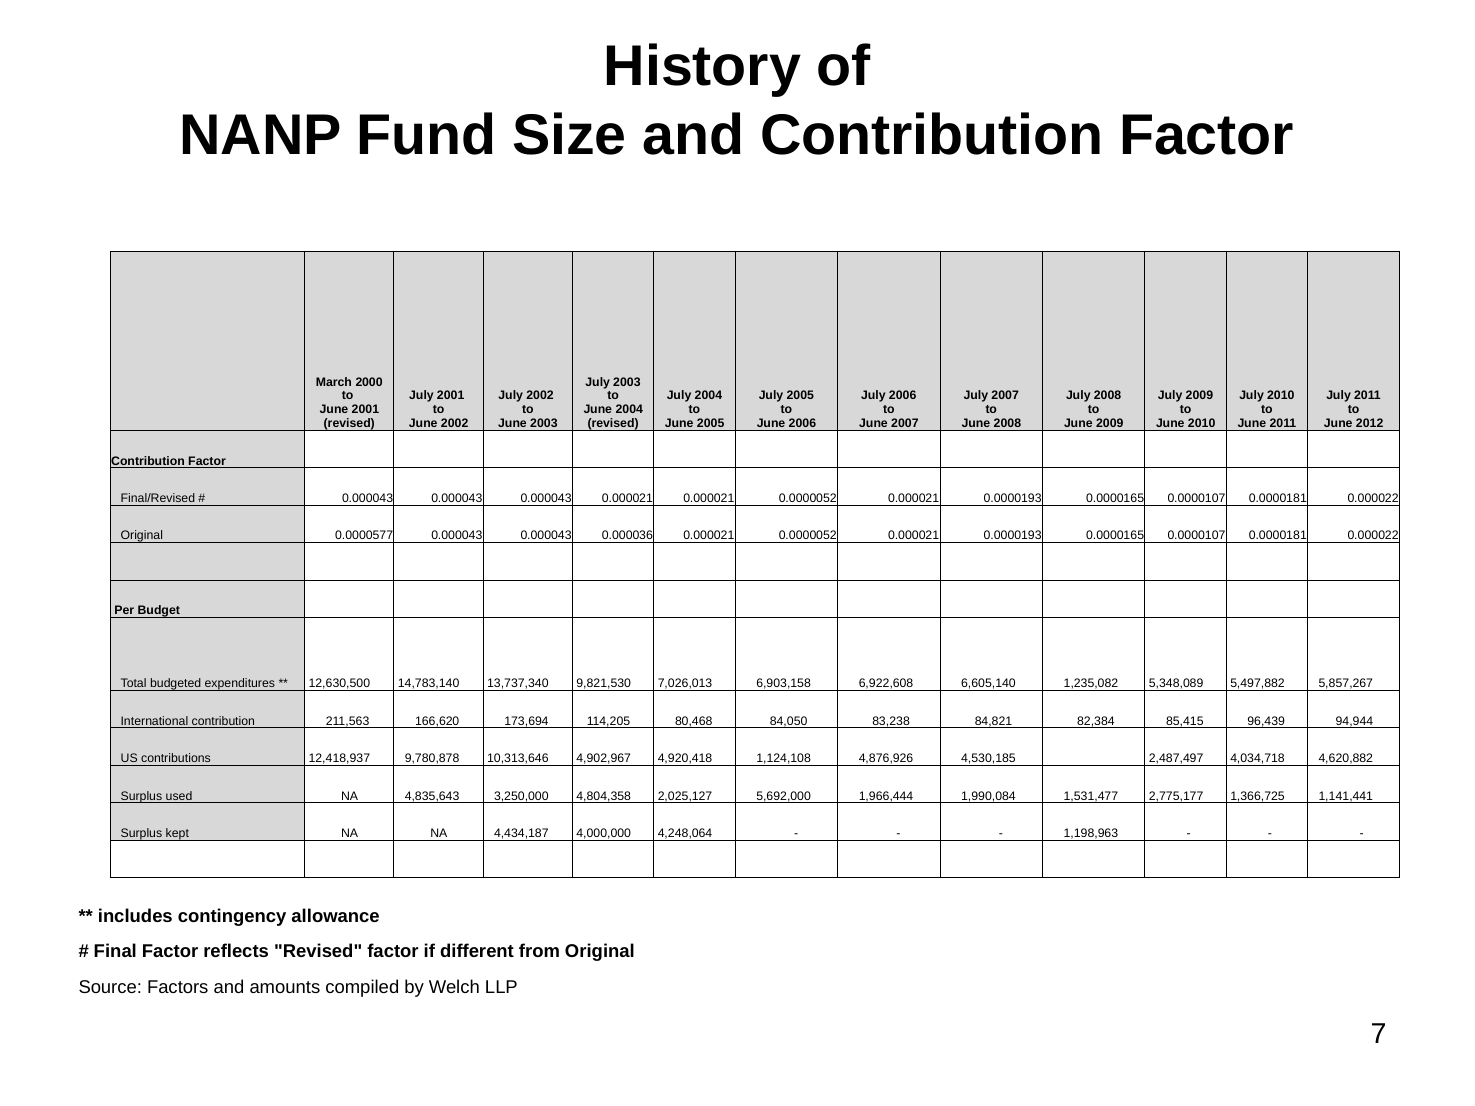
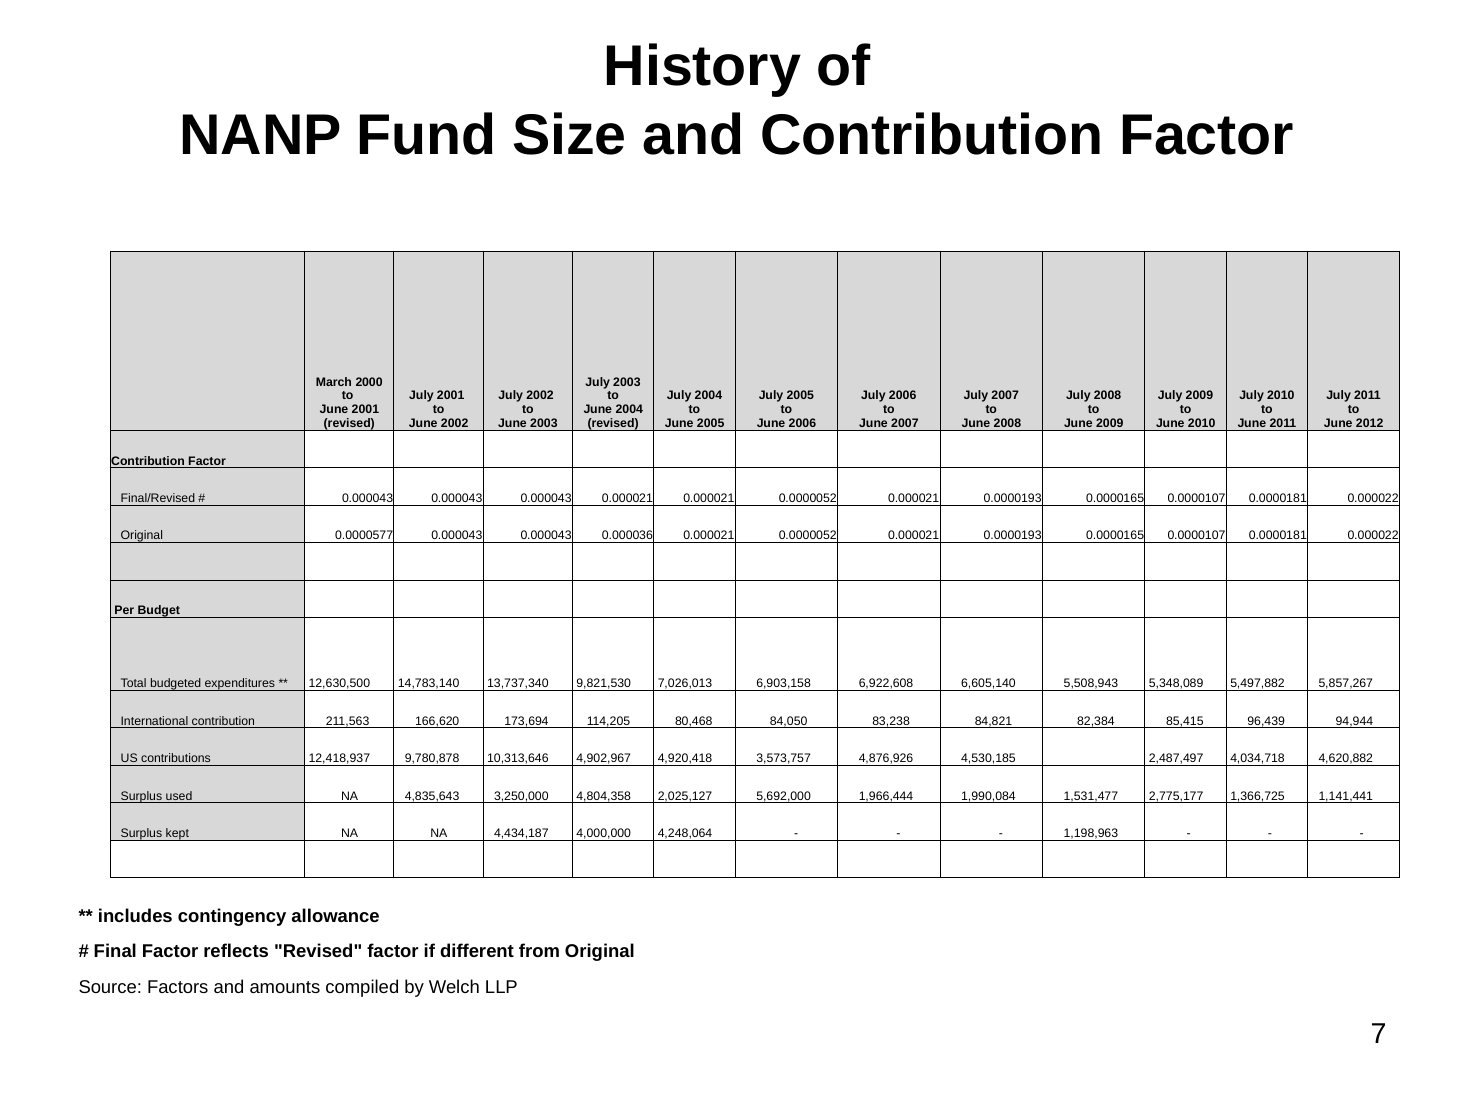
1,235,082: 1,235,082 -> 5,508,943 (1091, 684)
1,124,108: 1,124,108 -> 3,573,757 (784, 759)
